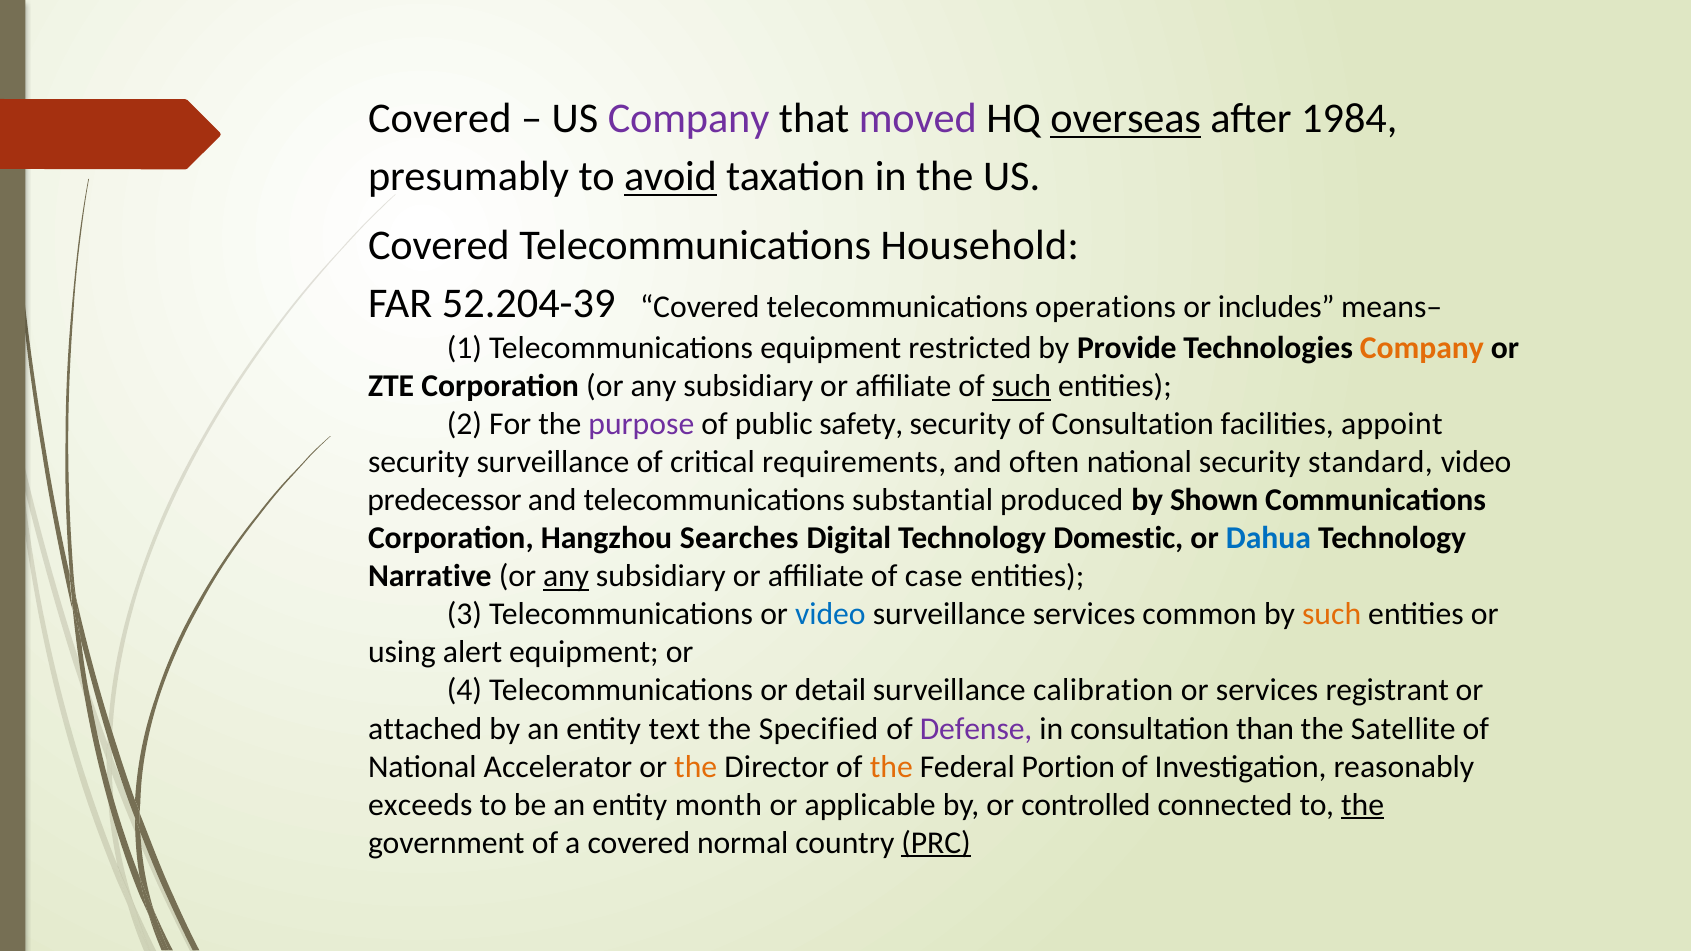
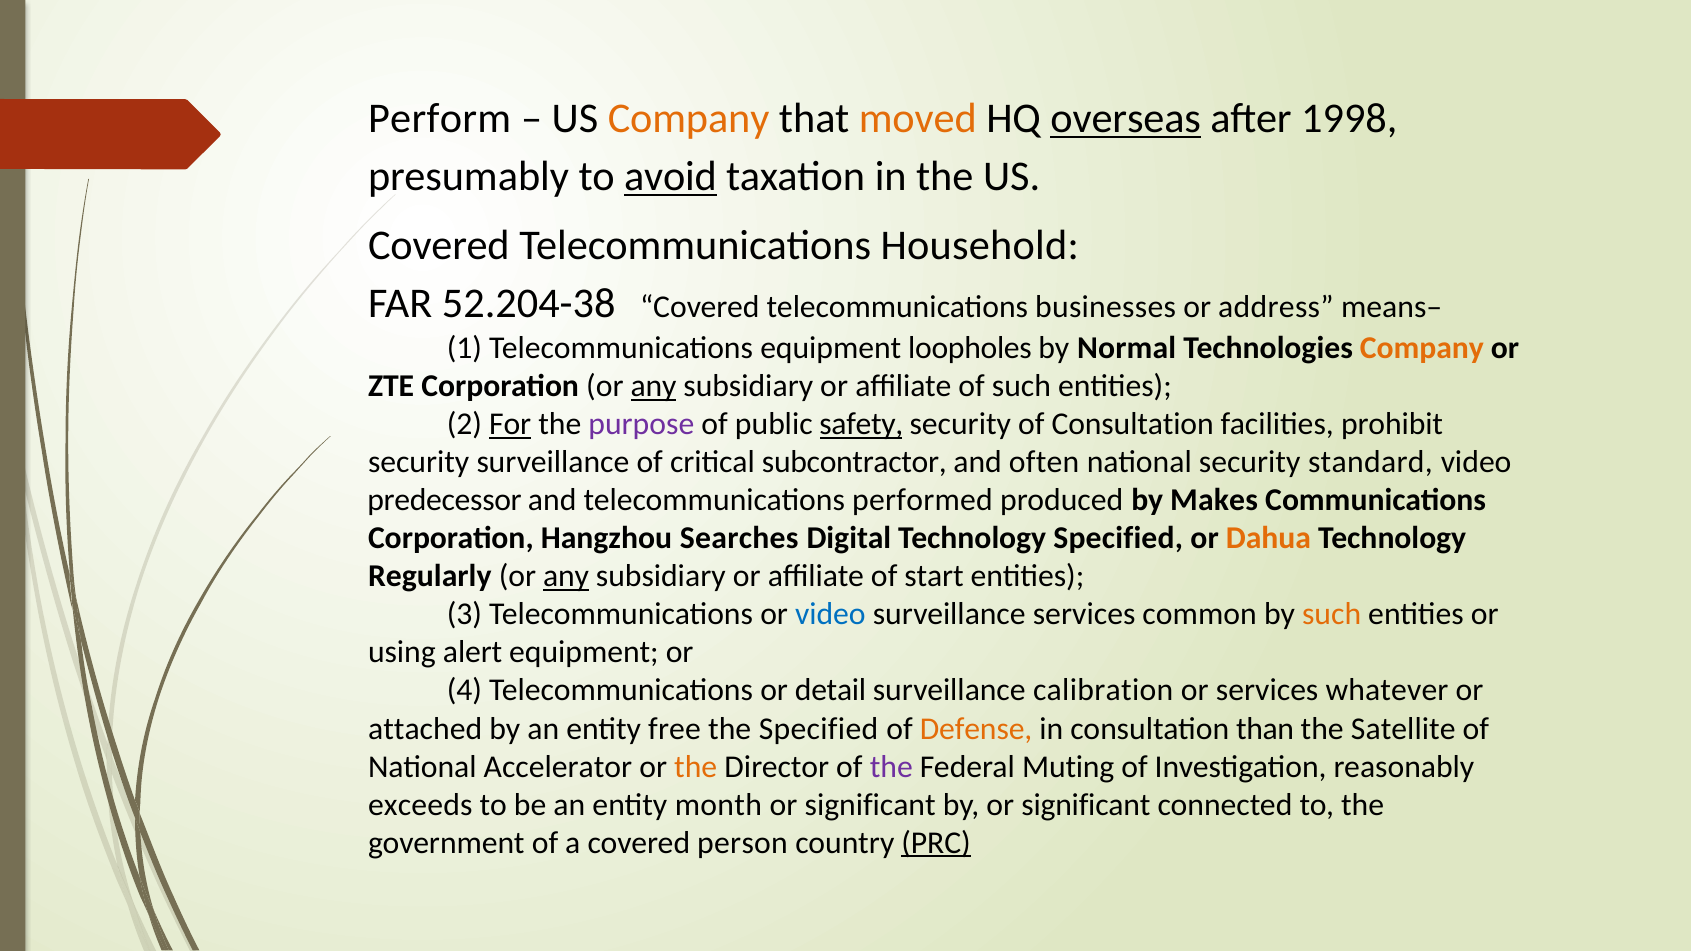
Covered: Covered -> Perform (440, 119)
Company colour: purple -> orange (689, 119)
moved colour: purple -> orange (918, 119)
1984: 1984 -> 1998 (1349, 119)
52.204-39: 52.204-39 -> 52.204-38 (529, 303)
operations: operations -> businesses (1106, 307)
includes: includes -> address (1276, 307)
restricted: restricted -> loopholes (970, 348)
Provide: Provide -> Normal (1127, 348)
any underline: none -> present (654, 386)
such underline: present -> none (1021, 386)
For underline: none -> present (510, 424)
safety underline: none -> present (861, 424)
appoint: appoint -> prohibit (1392, 424)
requirements: requirements -> subcontractor (854, 462)
substantial: substantial -> performed (923, 500)
Shown: Shown -> Makes (1214, 500)
Technology Domestic: Domestic -> Specified (1118, 538)
Dahua colour: blue -> orange (1268, 538)
Narrative: Narrative -> Regularly (430, 577)
case: case -> start (934, 577)
registrant: registrant -> whatever (1387, 691)
text: text -> free (675, 729)
Defense colour: purple -> orange (976, 729)
the colour: orange -> purple (891, 767)
Portion: Portion -> Muting (1068, 767)
applicable: applicable -> significant (870, 805)
by or controlled: controlled -> significant (1086, 805)
the underline: present -> none (1363, 805)
normal: normal -> person (743, 843)
